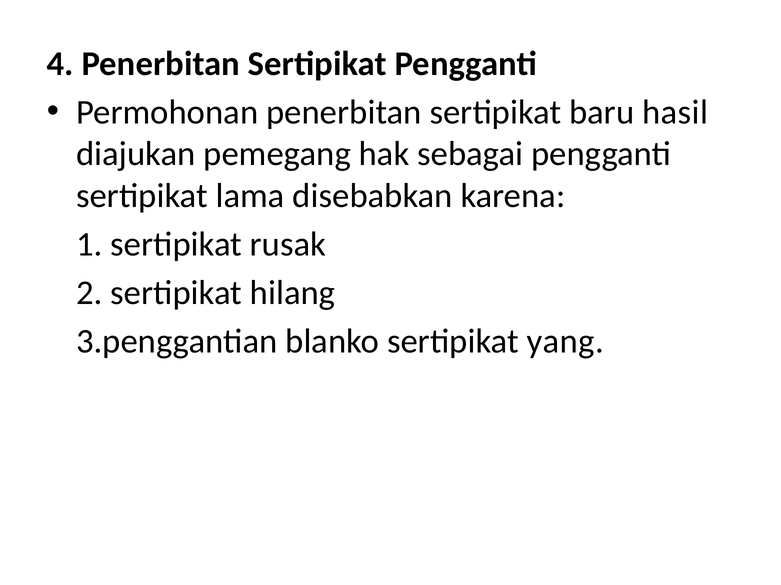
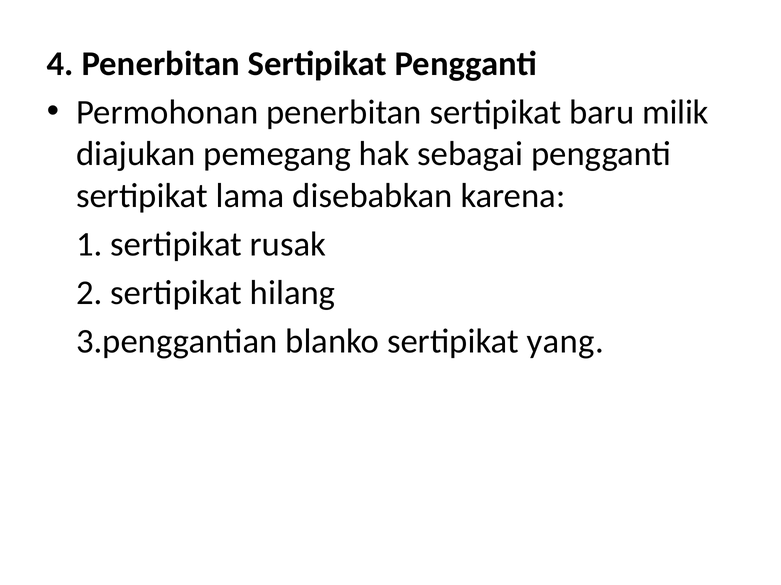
hasil: hasil -> milik (675, 112)
